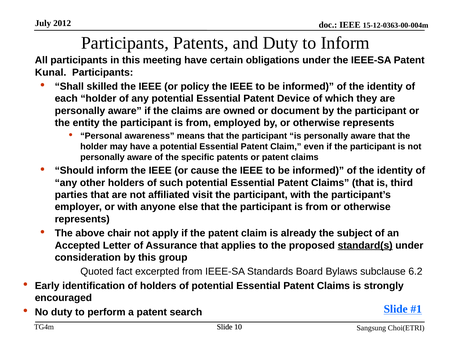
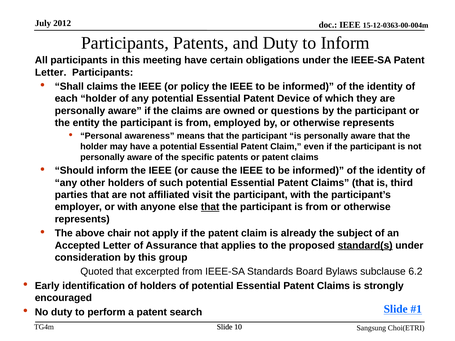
Kunal: Kunal -> Letter (51, 72)
Shall skilled: skilled -> claims (102, 87)
document: document -> questions (295, 111)
that underline: none -> present (210, 207)
Quoted fact: fact -> that (124, 272)
